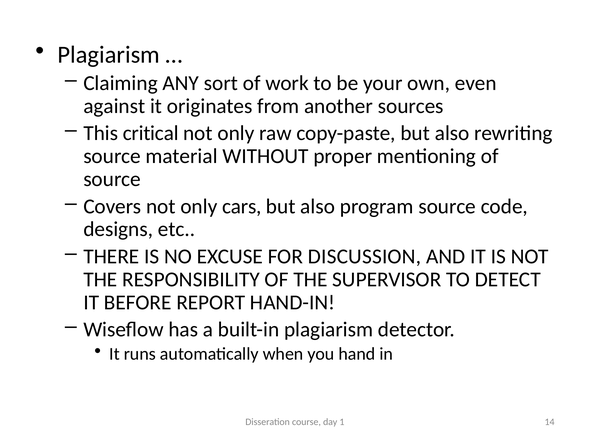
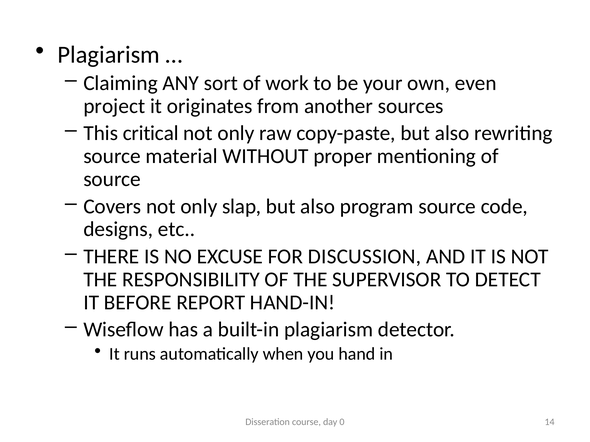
against: against -> project (114, 106)
cars: cars -> slap (242, 207)
1: 1 -> 0 (342, 422)
